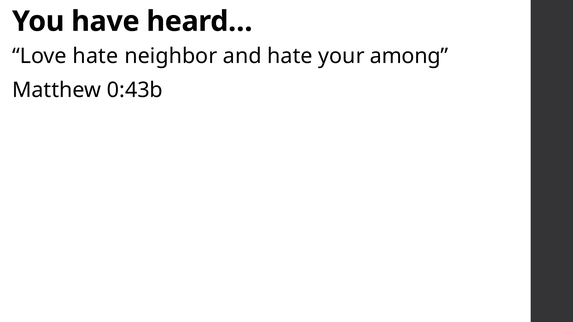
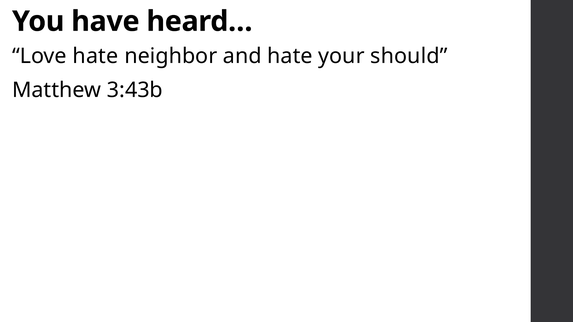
among: among -> should (409, 56)
0:43b: 0:43b -> 3:43b (135, 90)
